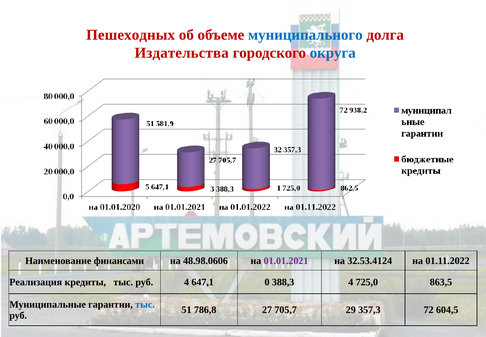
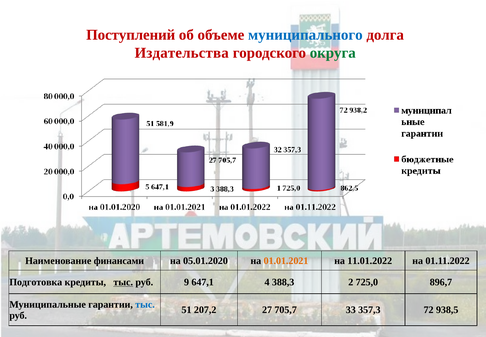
Пешеходных: Пешеходных -> Поступлений (131, 35)
округа colour: blue -> green (333, 53)
48.98.0606: 48.98.0606 -> 05.01.2020 (205, 260)
01.01.2021 colour: purple -> orange (286, 260)
32.53.4124: 32.53.4124 -> 11.01.2022 (370, 260)
Реализация: Реализация -> Подготовка (36, 282)
тыс underline: none -> present (123, 282)
руб 4: 4 -> 9 (187, 282)
0: 0 -> 4 (267, 282)
388,3 4: 4 -> 2 (351, 282)
863,5: 863,5 -> 896,7 (441, 282)
786,8: 786,8 -> 207,2 (205, 309)
29: 29 -> 33 (351, 309)
604,5: 604,5 -> 938,5 (447, 309)
